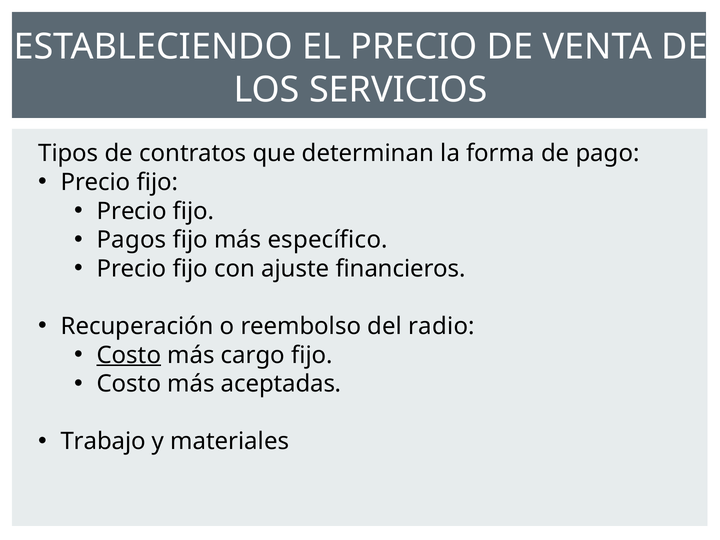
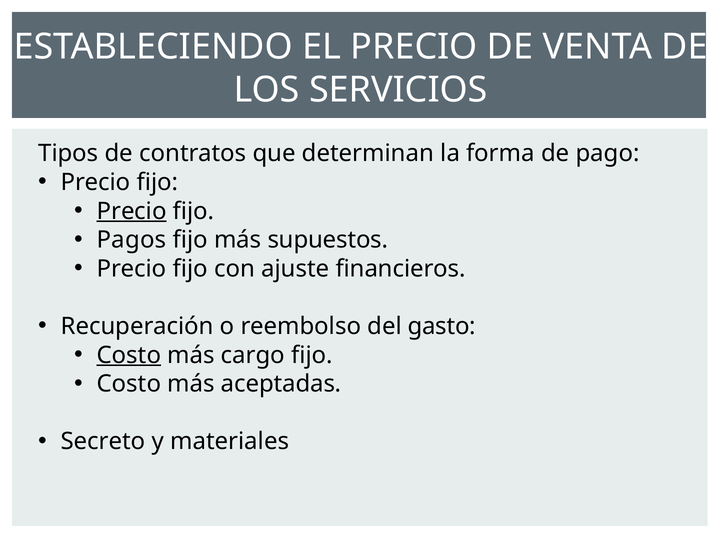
Precio underline: none -> present (132, 211)
específico: específico -> supuestos (328, 240)
radio: radio -> gasto (442, 326)
Trabajo: Trabajo -> Secreto (103, 442)
